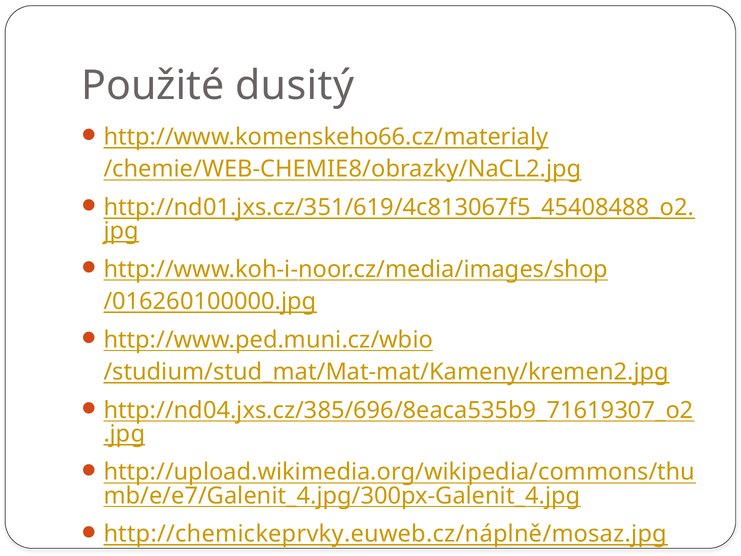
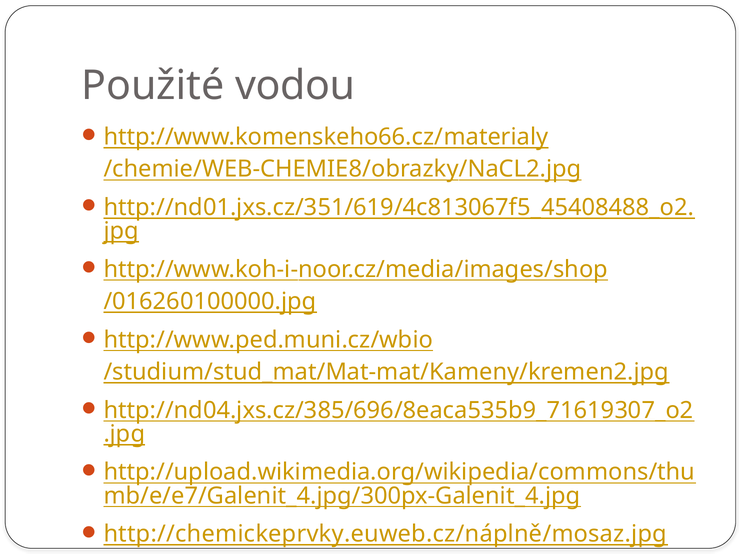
dusitý: dusitý -> vodou (295, 86)
